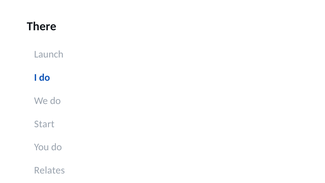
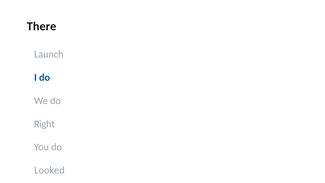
Start: Start -> Right (44, 124)
Relates: Relates -> Looked (49, 170)
